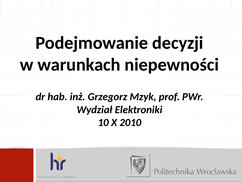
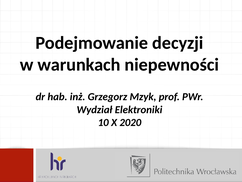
2010: 2010 -> 2020 (130, 122)
